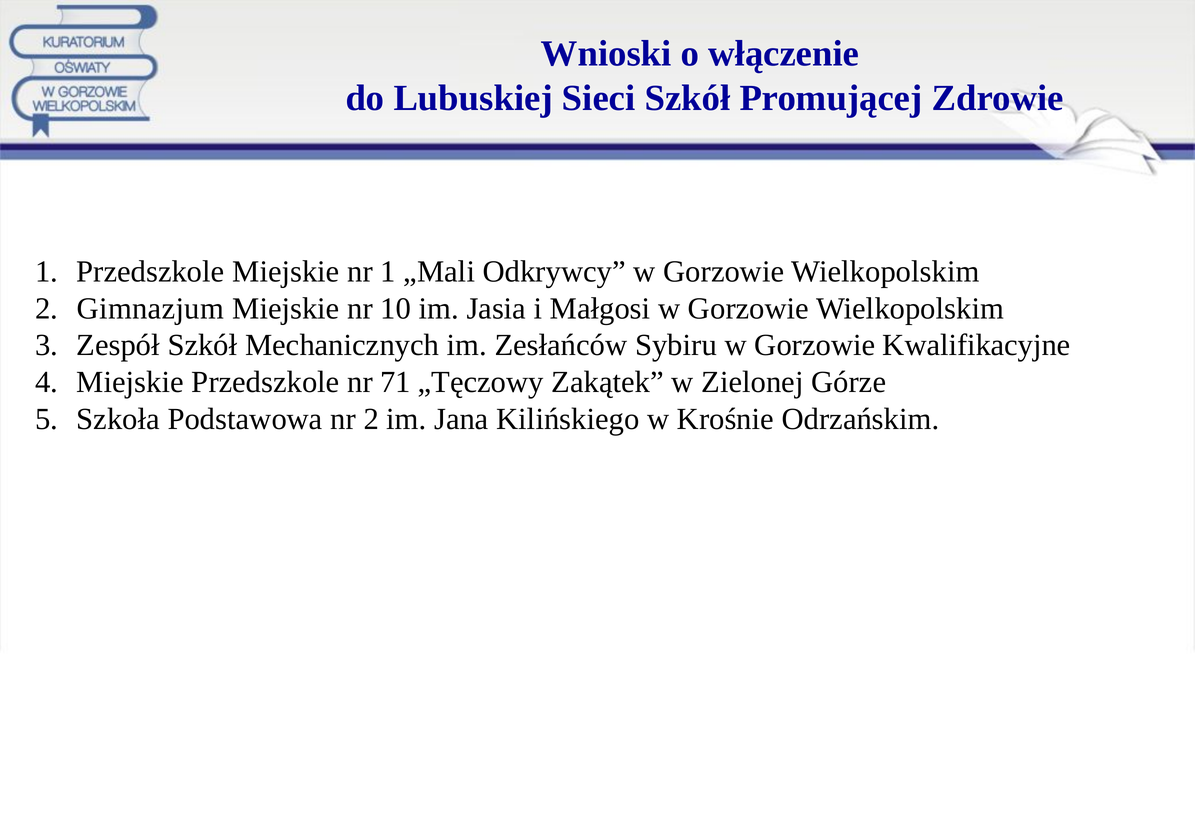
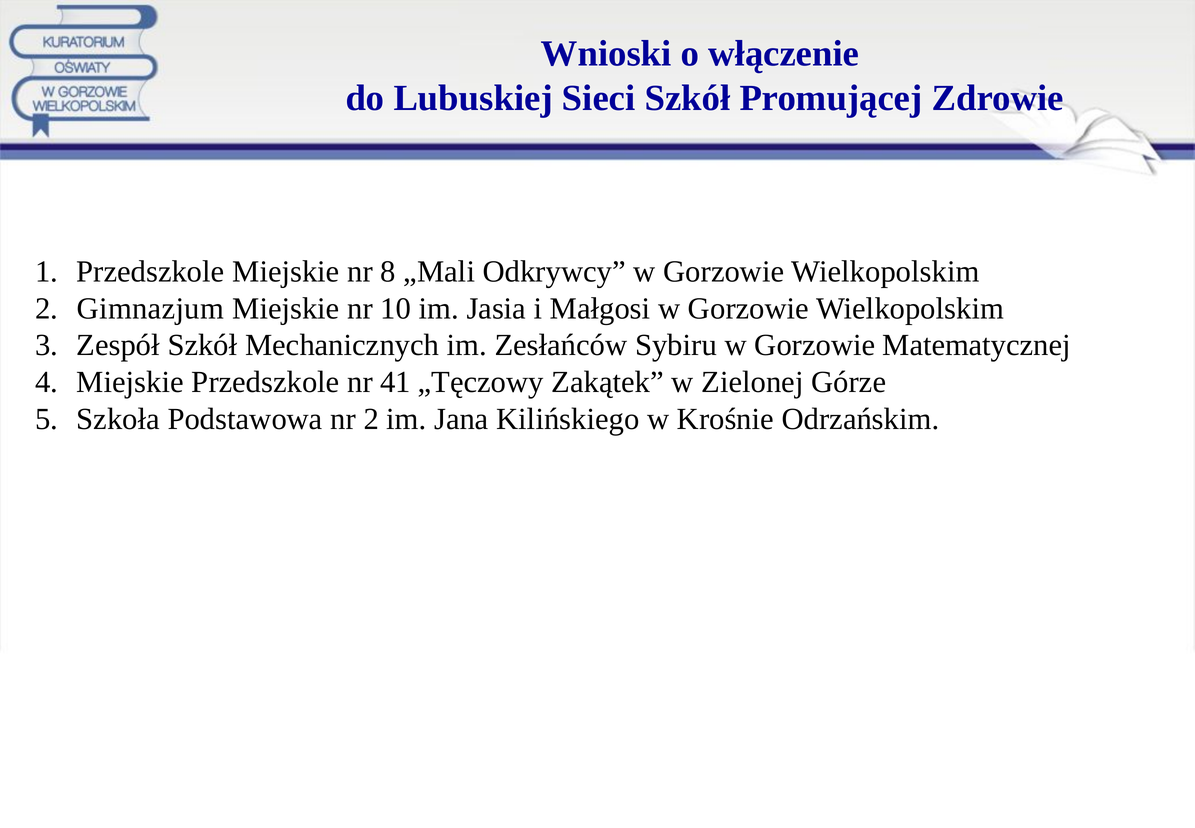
nr 1: 1 -> 8 (388, 271)
Kwalifikacyjne: Kwalifikacyjne -> Matematycznej (976, 345)
71: 71 -> 41 (395, 382)
